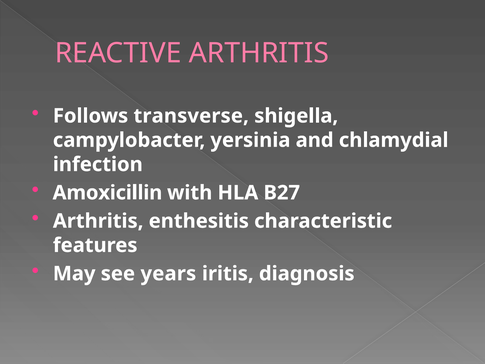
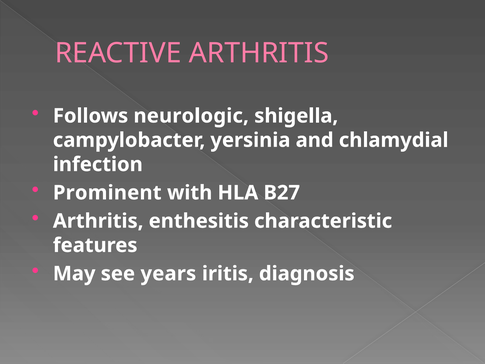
transverse: transverse -> neurologic (191, 116)
Amoxicillin: Amoxicillin -> Prominent (107, 193)
